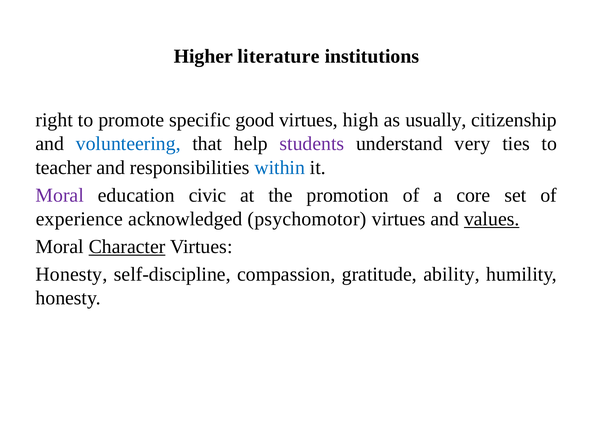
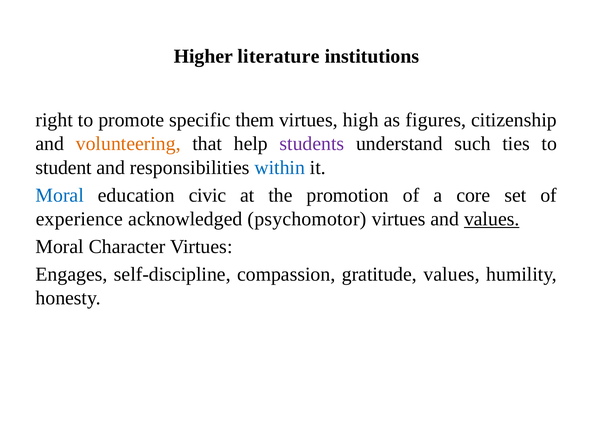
good: good -> them (255, 120)
usually: usually -> figures (436, 120)
volunteering colour: blue -> orange (128, 144)
very: very -> such (473, 144)
teacher: teacher -> student (64, 167)
Moral colour: purple -> blue (60, 195)
Character underline: present -> none (127, 246)
Honesty: Honesty -> Engages (72, 274)
gratitude ability: ability -> values (452, 274)
